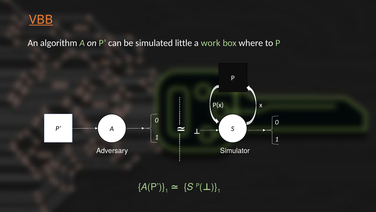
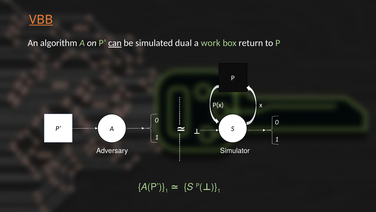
can underline: none -> present (115, 43)
little: little -> dual (183, 43)
where: where -> return (251, 43)
